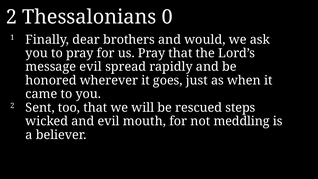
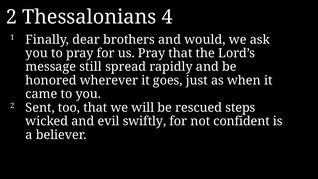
0: 0 -> 4 (167, 17)
message evil: evil -> still (91, 67)
mouth: mouth -> swiftly (144, 121)
meddling: meddling -> confident (242, 121)
